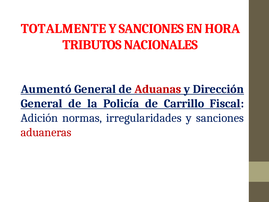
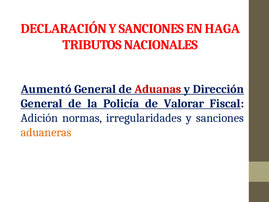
TOTALMENTE: TOTALMENTE -> DECLARACIÓN (64, 29)
HORA: HORA -> HAGA (222, 29)
Carrillo: Carrillo -> Valorar (184, 103)
aduaneras colour: red -> orange (46, 132)
